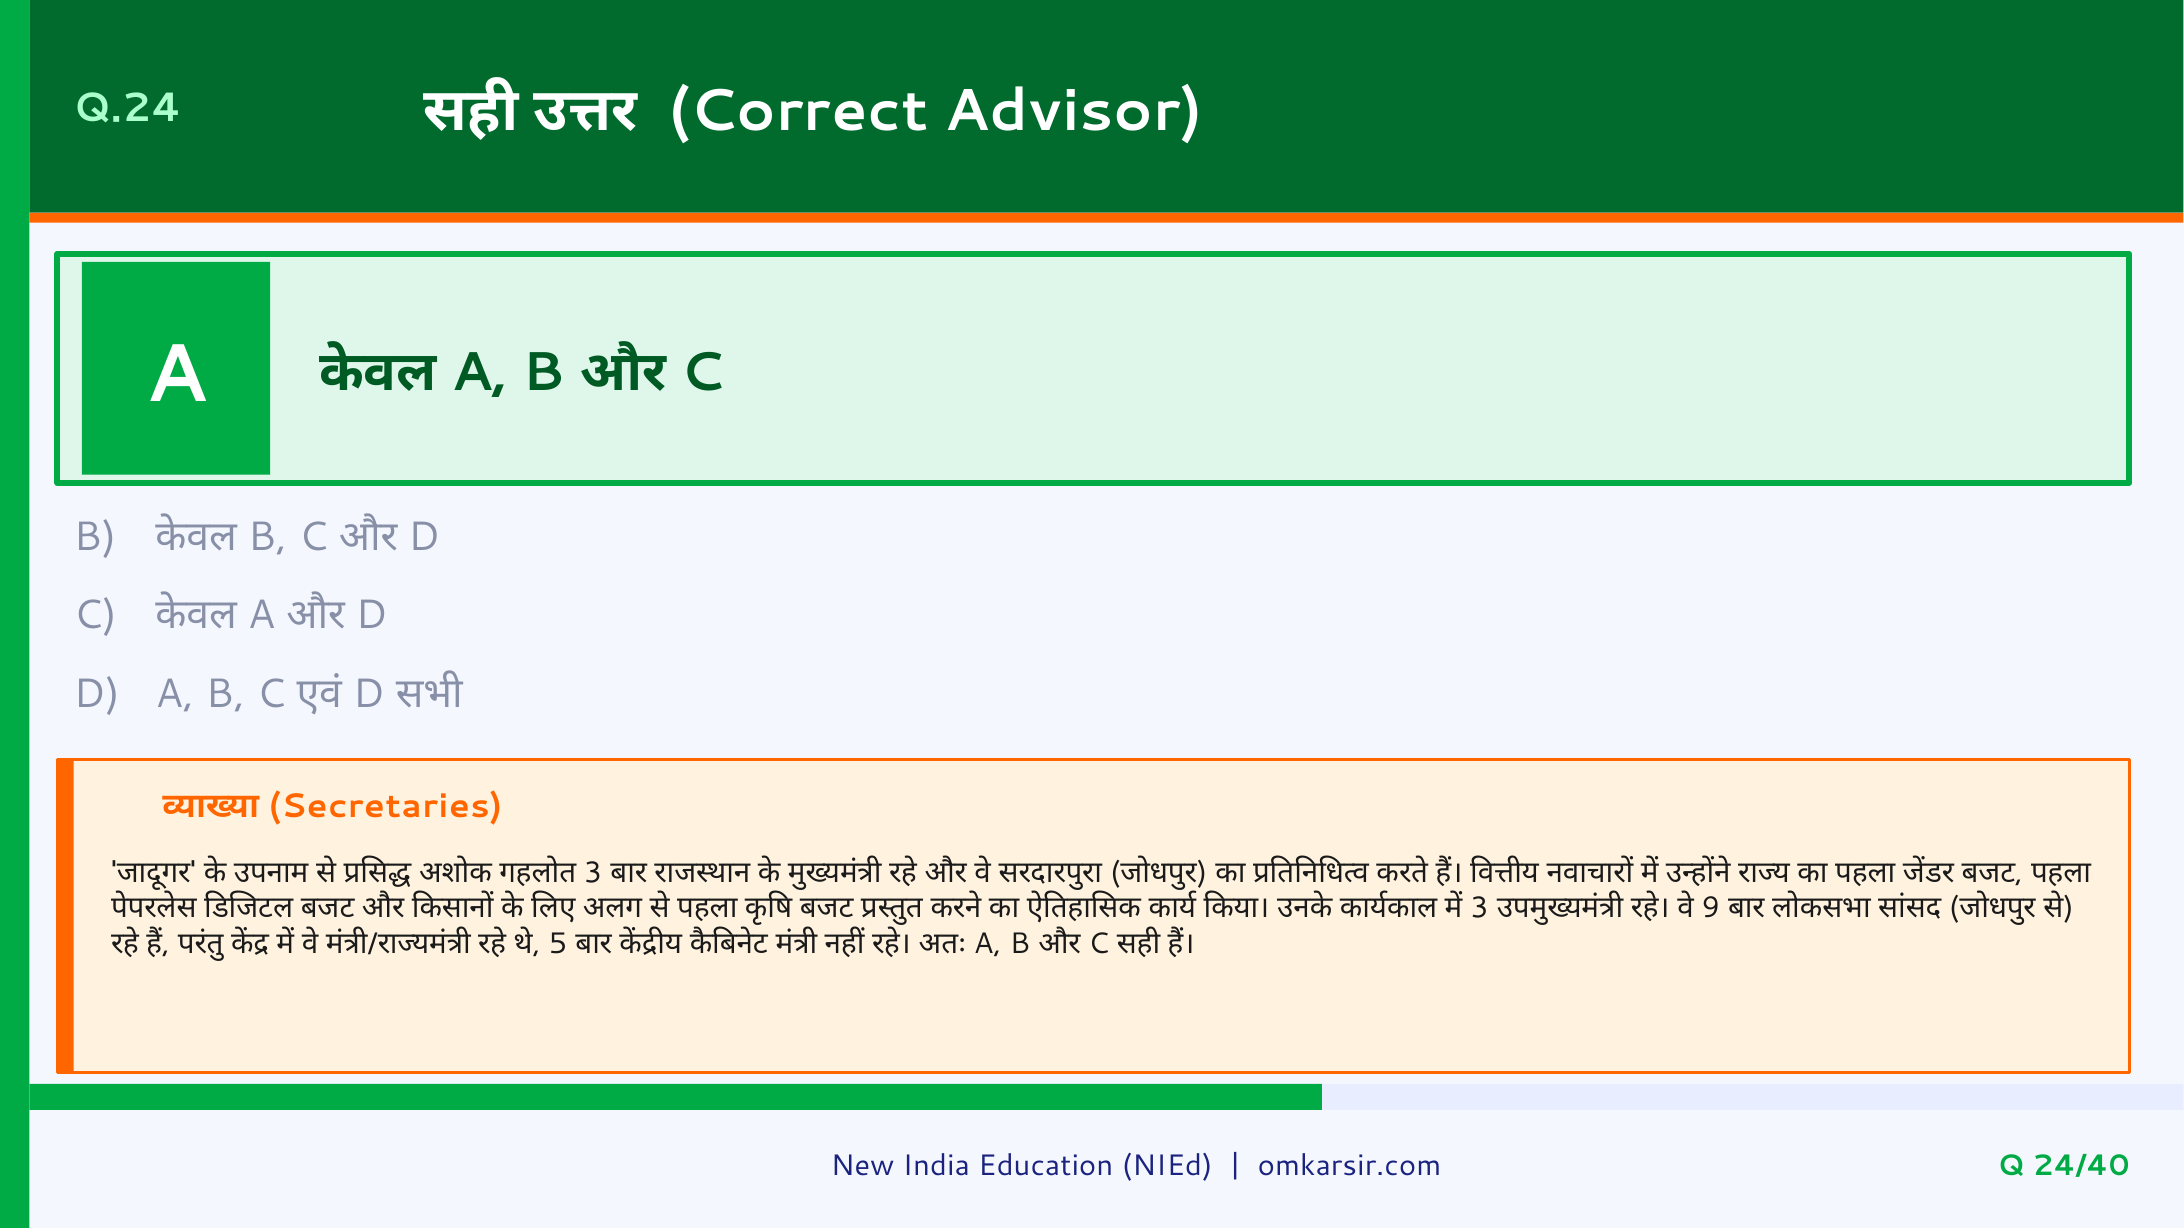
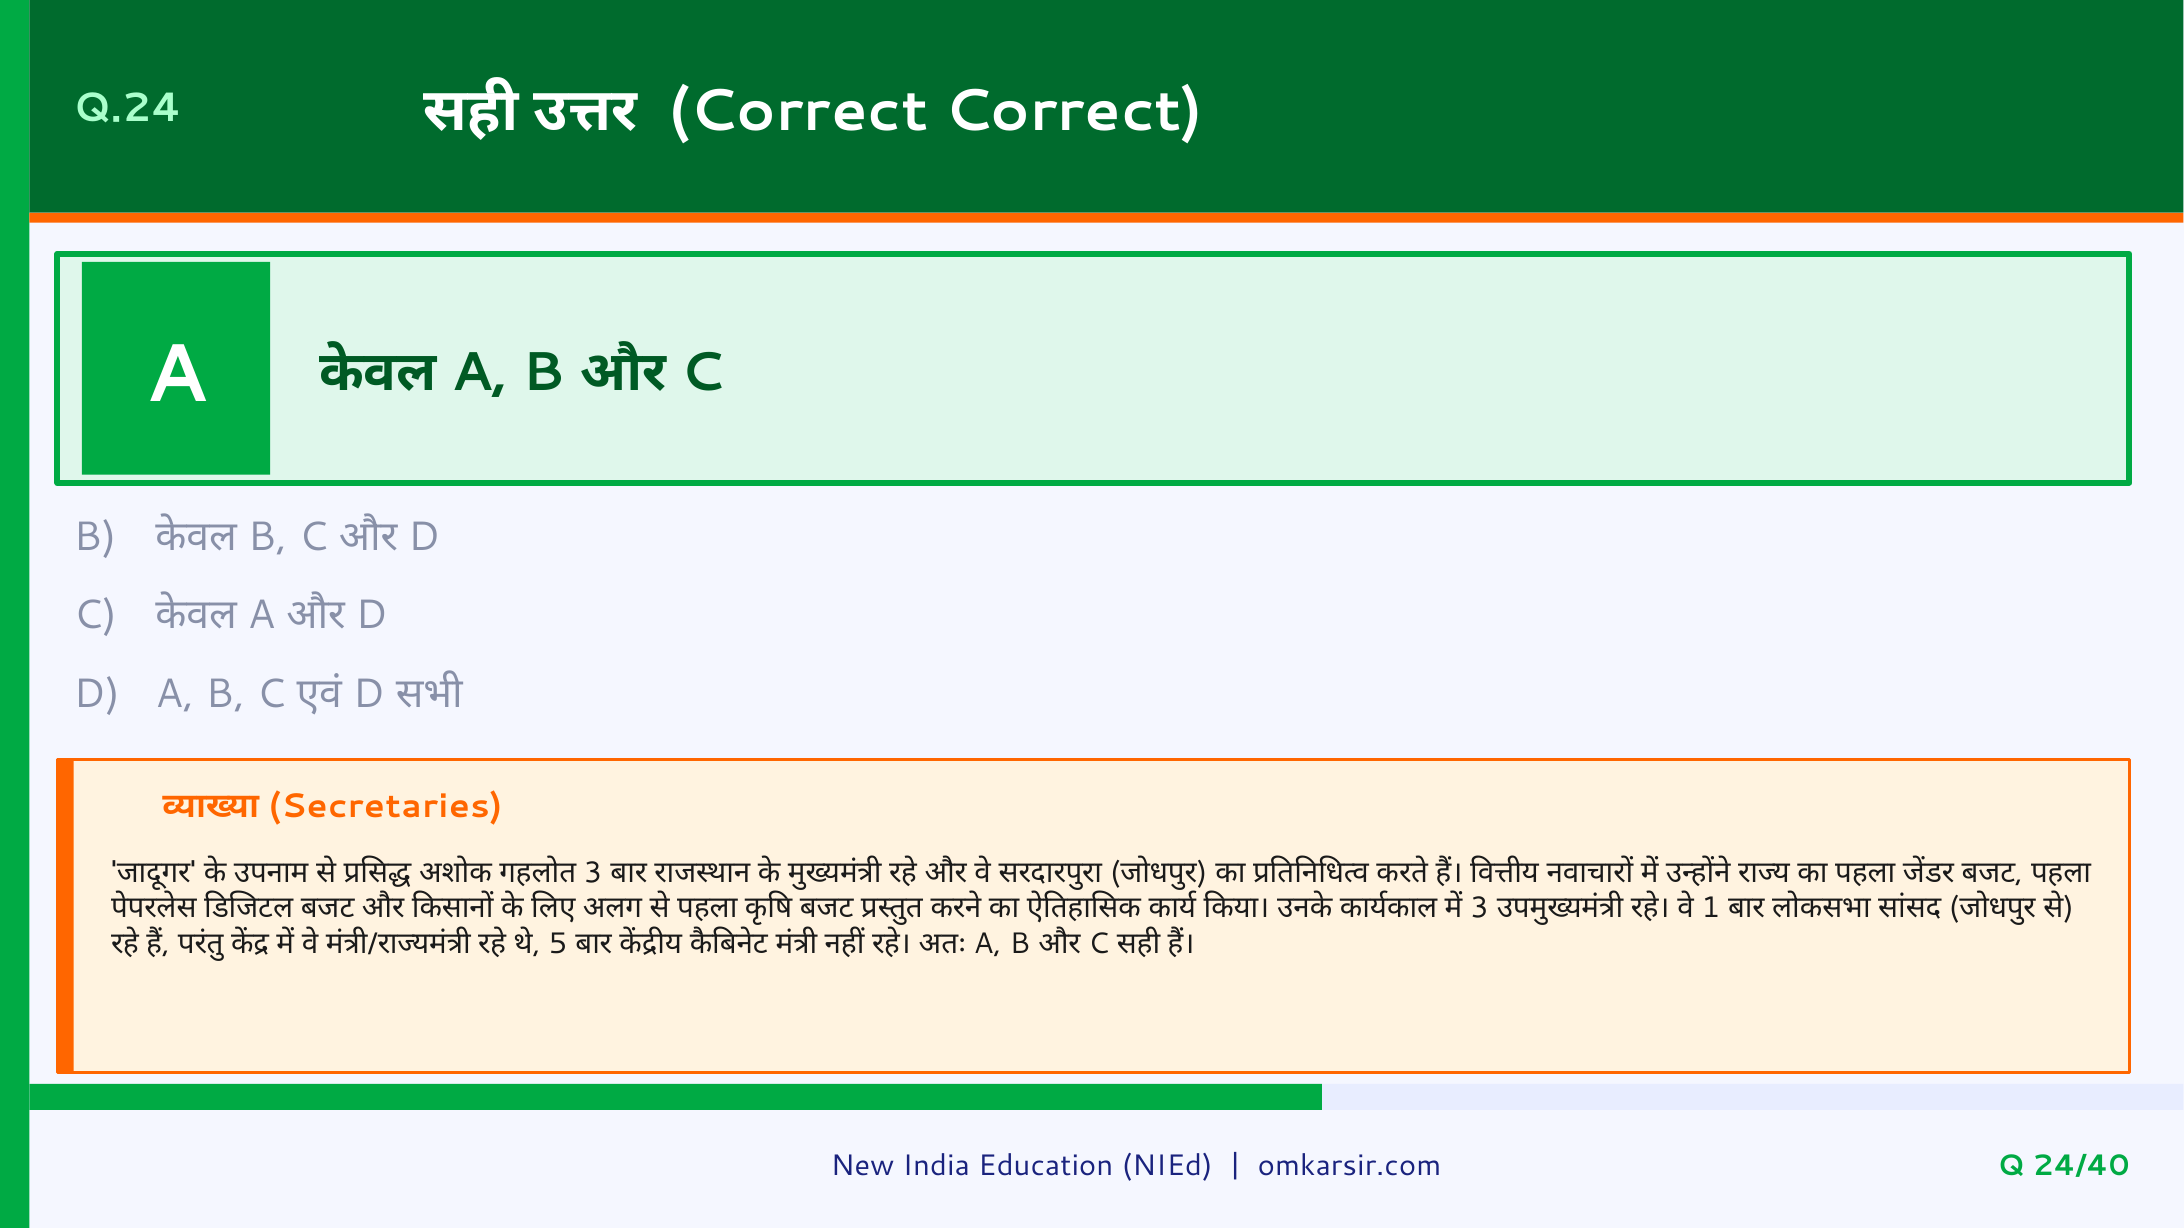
Correct Advisor: Advisor -> Correct (1074, 111)
9: 9 -> 1 (1711, 908)
